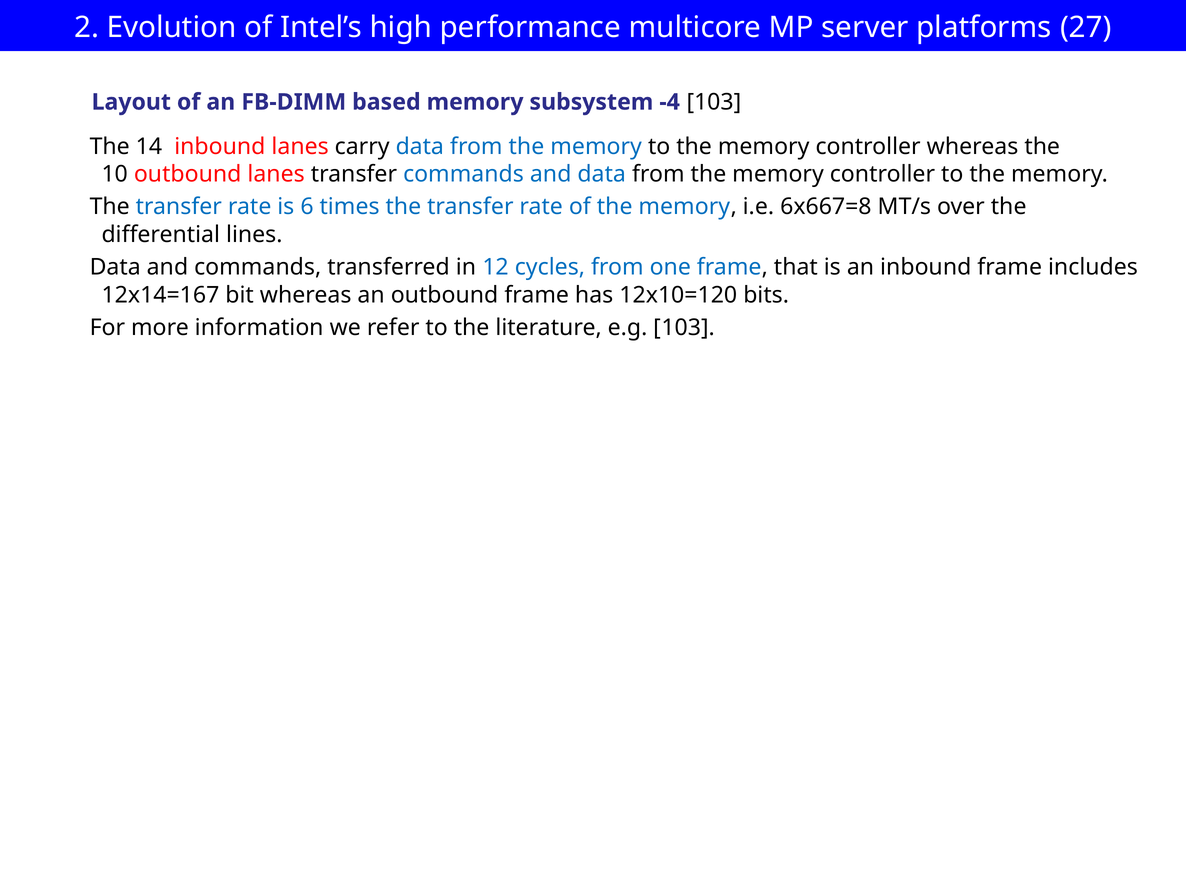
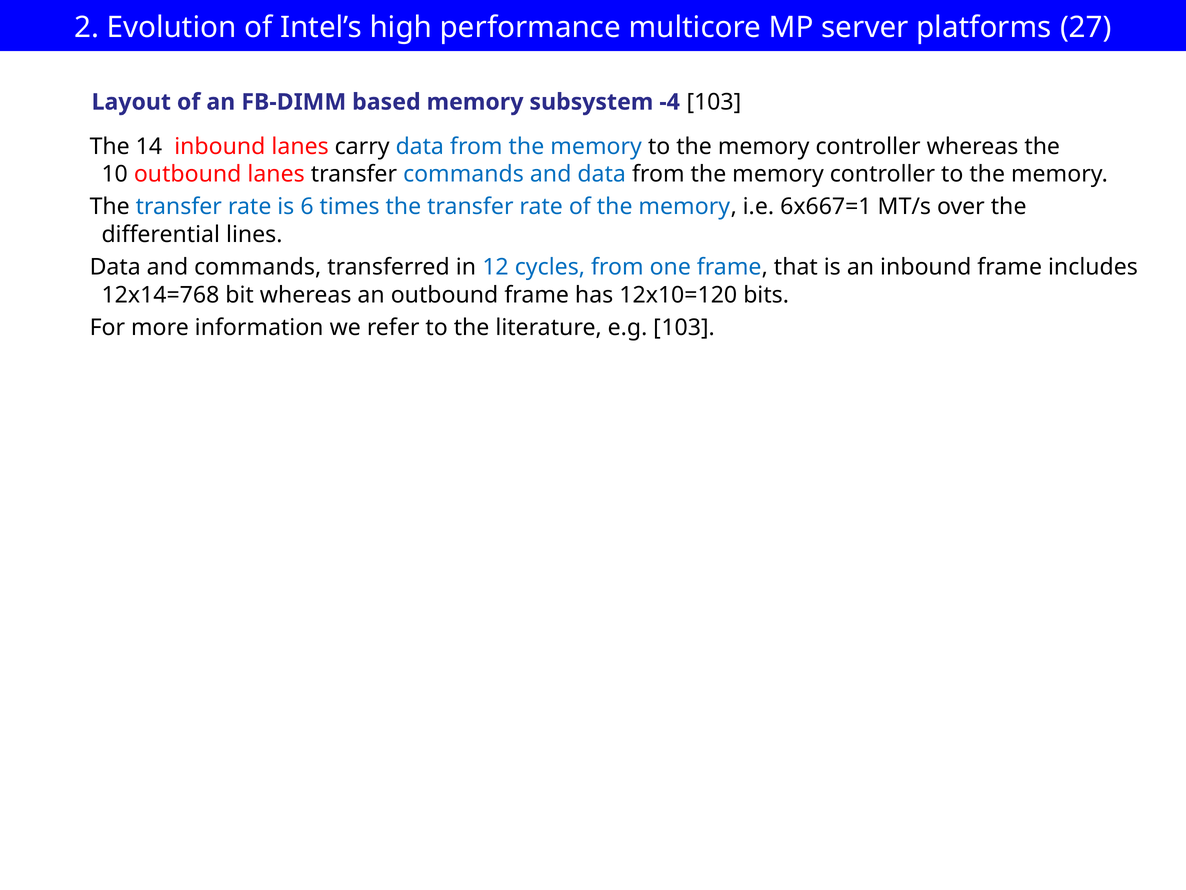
6x667=8: 6x667=8 -> 6x667=1 (826, 207)
12x14=167: 12x14=167 -> 12x14=768 (160, 295)
